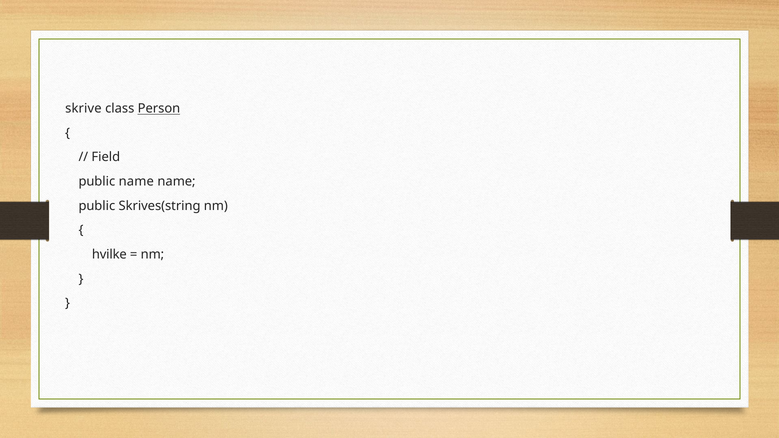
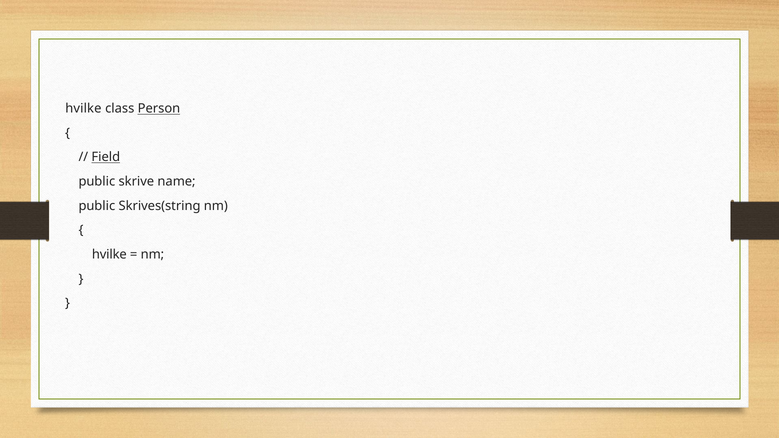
skrive: skrive -> hvilke (83, 109)
Field underline: none -> present (106, 157)
public name: name -> skrive (136, 182)
